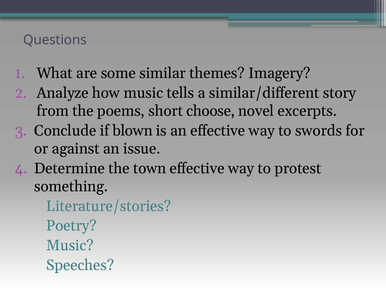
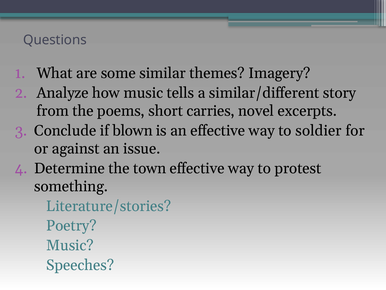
choose: choose -> carries (211, 111)
swords: swords -> soldier (319, 130)
